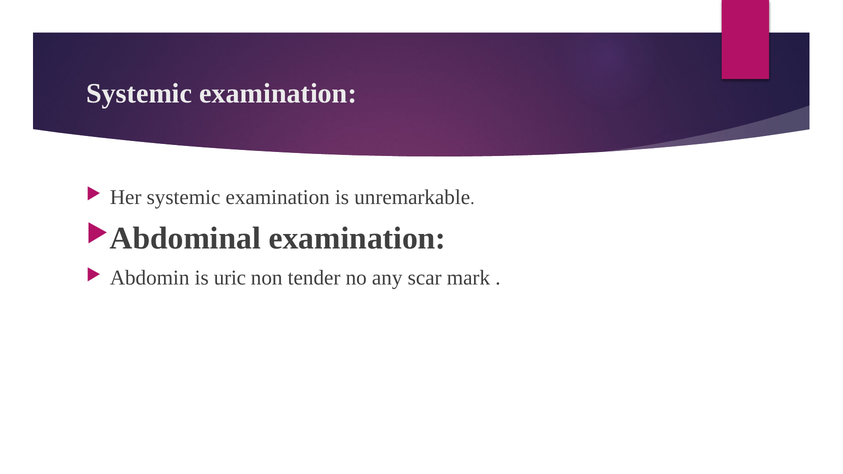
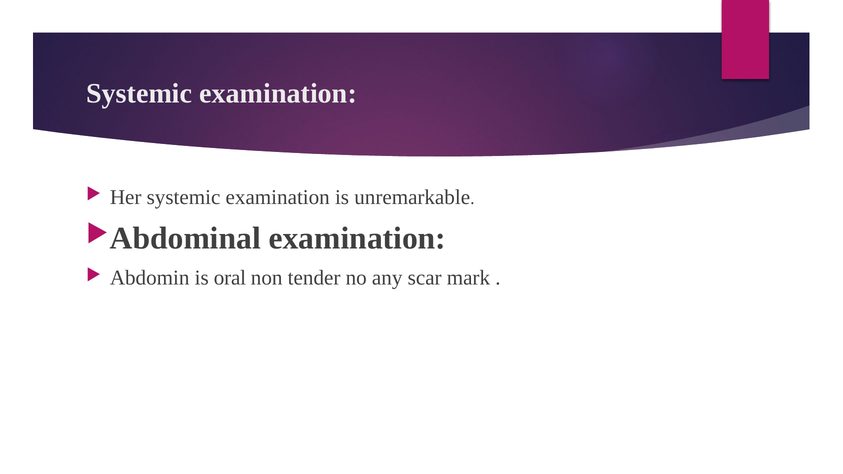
uric: uric -> oral (230, 278)
